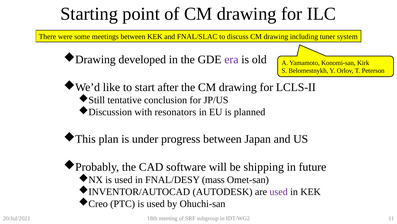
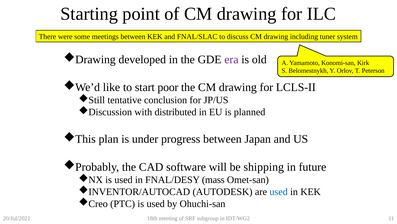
after: after -> poor (168, 87)
resonators: resonators -> distributed (176, 112)
used colour: purple -> blue (279, 191)
